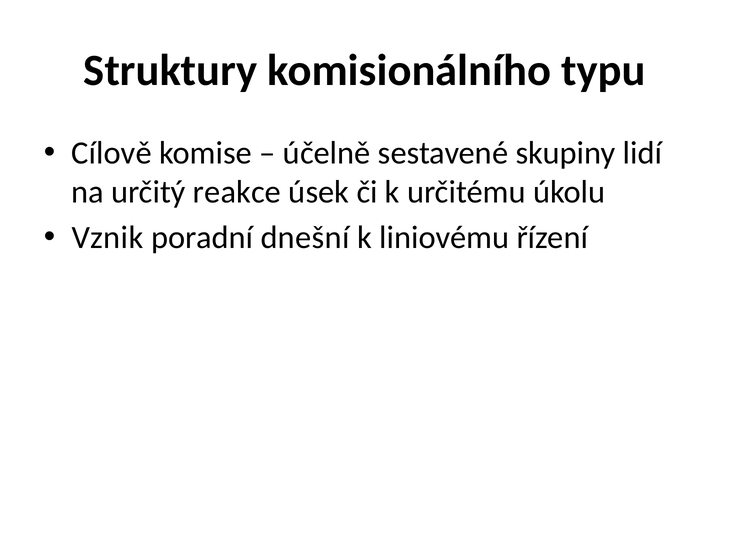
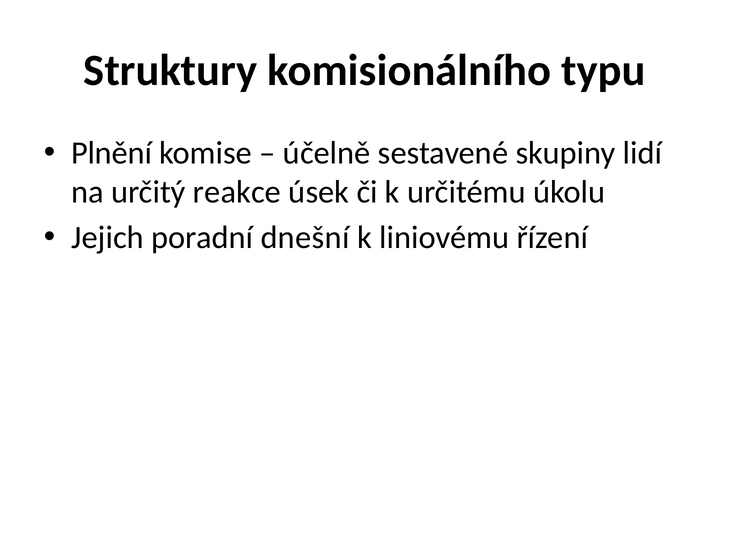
Cílově: Cílově -> Plnění (112, 153)
Vznik: Vznik -> Jejich (108, 238)
